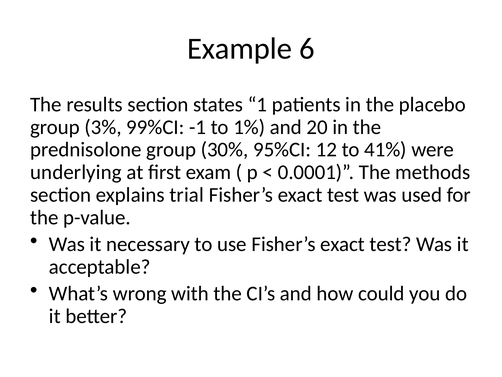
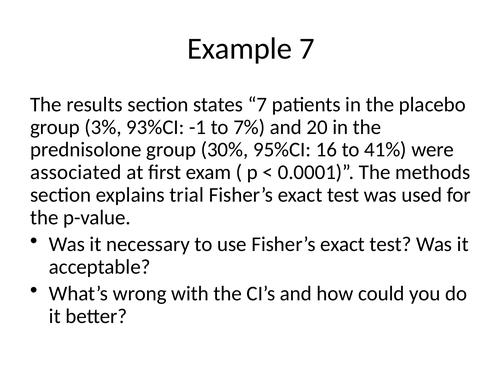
Example 6: 6 -> 7 (307, 49)
states 1: 1 -> 7 (257, 104)
99%CI: 99%CI -> 93%CI (155, 127)
1%: 1% -> 7% (249, 127)
12: 12 -> 16 (326, 150)
underlying: underlying -> associated (76, 172)
